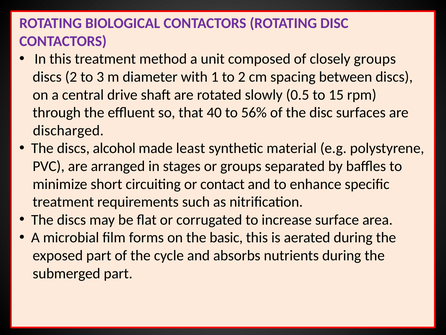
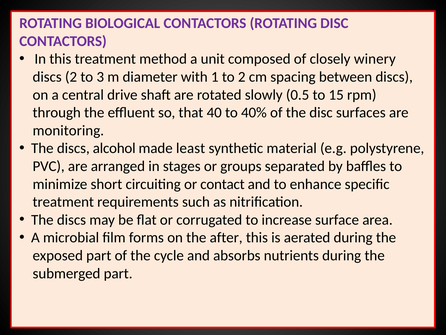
closely groups: groups -> winery (375, 59)
56%: 56% -> 40% (254, 112)
discharged: discharged -> monitoring (68, 130)
basic: basic -> after (226, 237)
